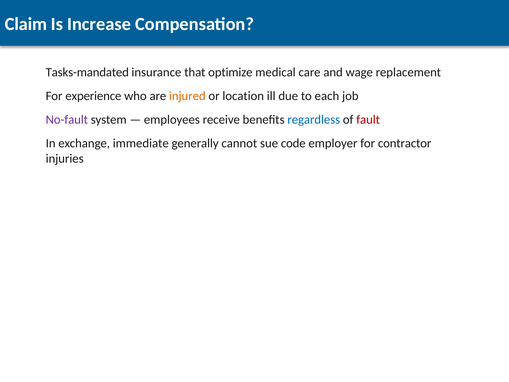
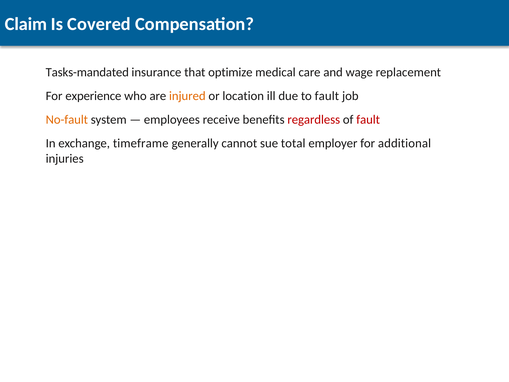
Increase: Increase -> Covered (99, 24)
to each: each -> fault (327, 96)
No-fault colour: purple -> orange (67, 120)
regardless colour: blue -> red (314, 120)
immediate: immediate -> timeframe (141, 143)
code: code -> total (293, 143)
contractor: contractor -> additional (405, 143)
